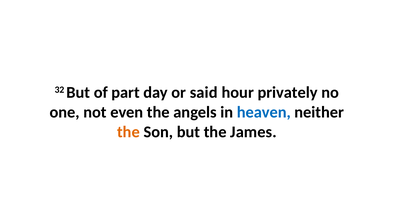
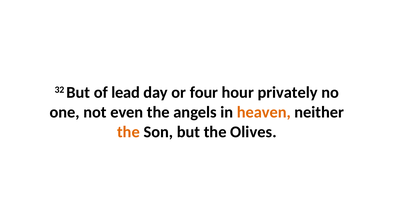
part: part -> lead (126, 92)
said: said -> four (204, 92)
heaven colour: blue -> orange (264, 112)
James: James -> Olives (253, 132)
